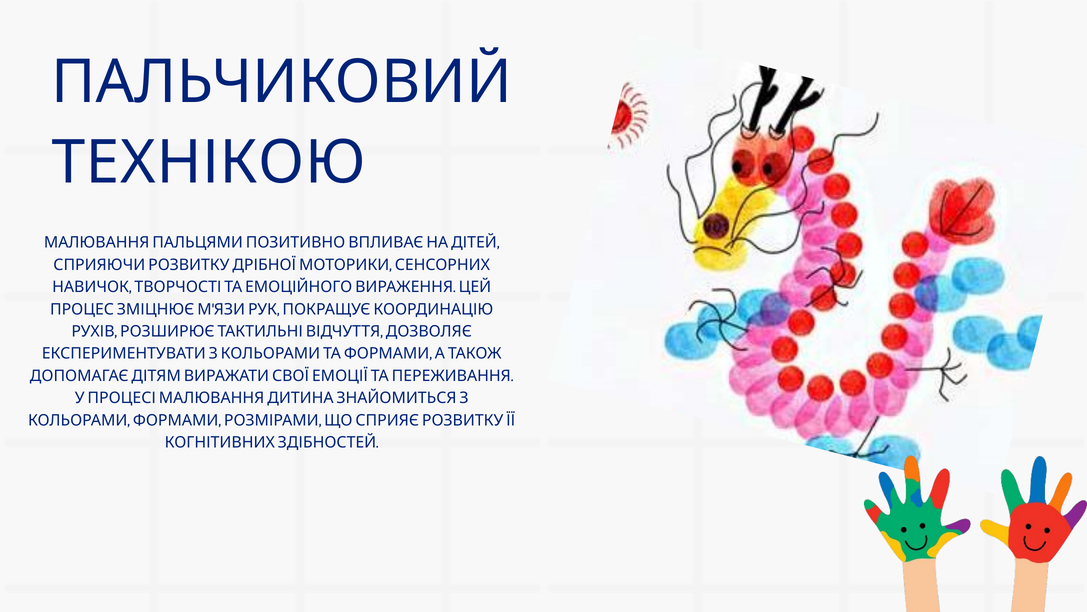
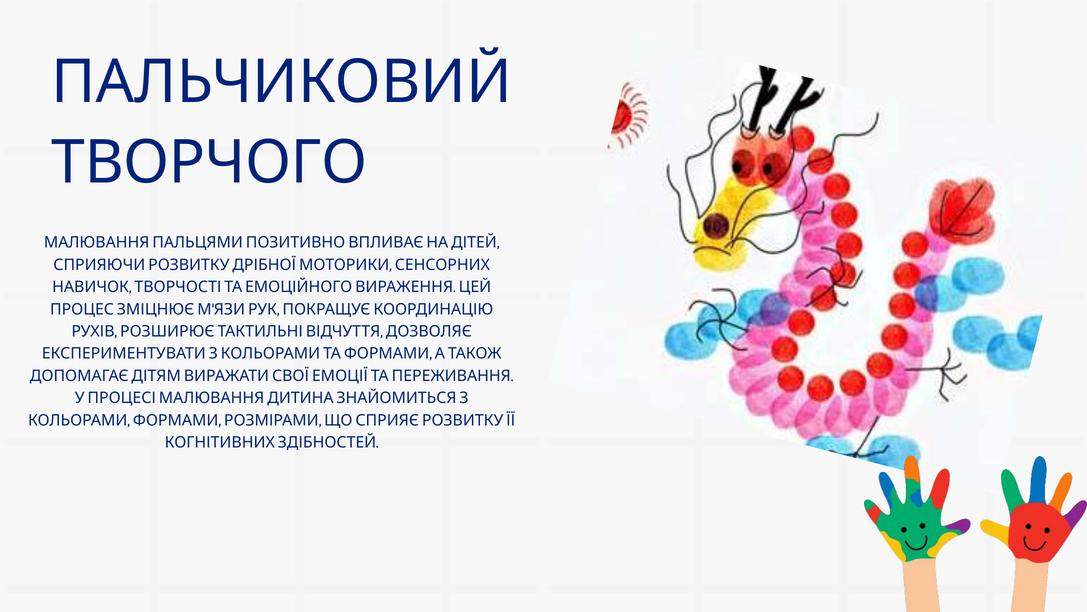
ТЕХНІКОЮ: ТЕХНІКОЮ -> ТВОРЧОГО (209, 163)
